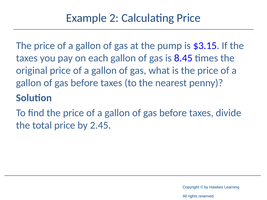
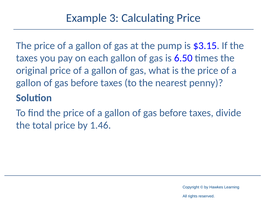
2: 2 -> 3 (114, 18)
8.45: 8.45 -> 6.50 (183, 58)
2.45: 2.45 -> 1.46 (100, 125)
